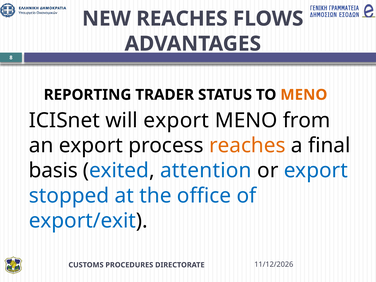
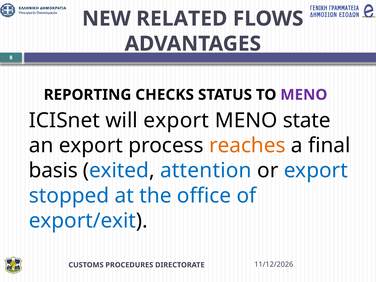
NEW REACHES: REACHES -> RELATED (182, 19)
TRADER: TRADER -> CHECKS (165, 95)
MENO colour: orange -> purple (304, 95)
from: from -> state (307, 120)
